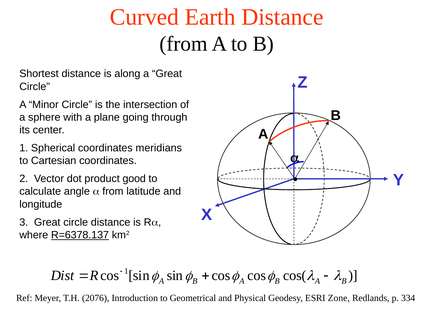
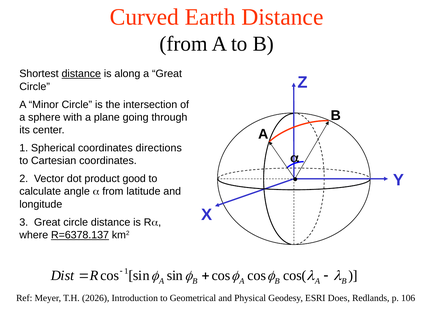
distance underline: none -> present (81, 74)
meridians: meridians -> directions (159, 148)
2076: 2076 -> 2026 (96, 297)
Zone: Zone -> Does (339, 297)
334: 334 -> 106 (408, 297)
